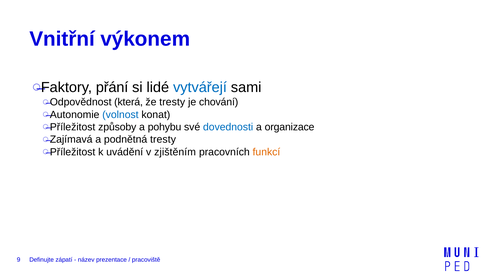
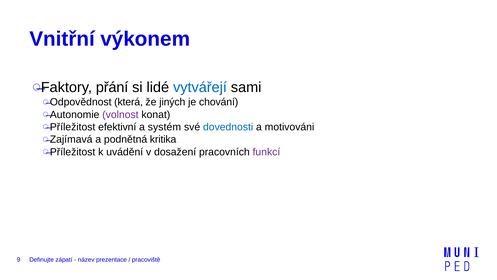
že tresty: tresty -> jiných (172, 102)
volnost colour: blue -> purple (120, 114)
způsoby: způsoby -> efektivní (117, 127)
pohybu: pohybu -> systém (164, 127)
organizace: organizace -> motivováni (290, 127)
podnětná tresty: tresty -> kritika (163, 139)
zjištěním: zjištěním -> dosažení (175, 152)
funkcí colour: orange -> purple (266, 152)
